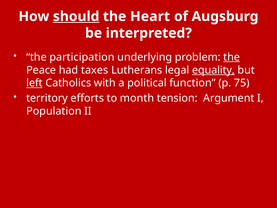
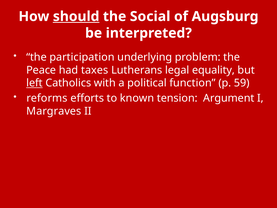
Heart: Heart -> Social (150, 16)
the underline: present -> none (232, 57)
equality underline: present -> none (213, 70)
75: 75 -> 59 (242, 83)
territory: territory -> reforms (47, 98)
month: month -> known (137, 98)
Population: Population -> Margraves (54, 111)
